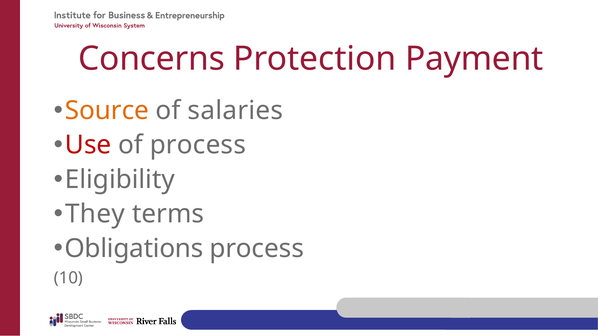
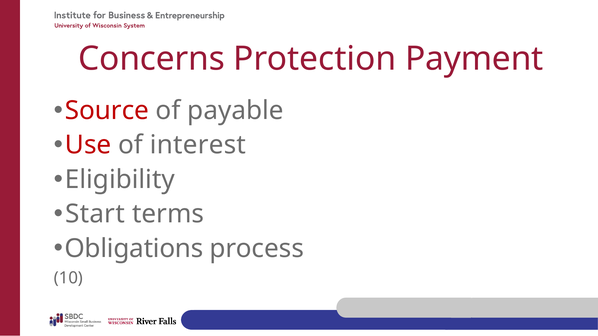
Source colour: orange -> red (107, 111)
salaries: salaries -> payable (235, 111)
of process: process -> interest (198, 145)
They: They -> Start (95, 214)
